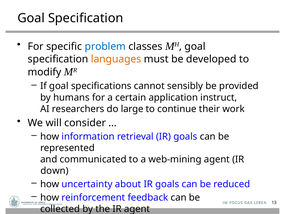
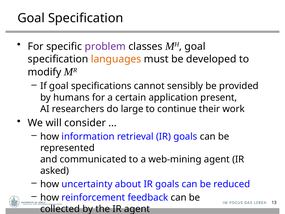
problem colour: blue -> purple (105, 46)
instruct: instruct -> present (219, 97)
down: down -> asked (55, 171)
